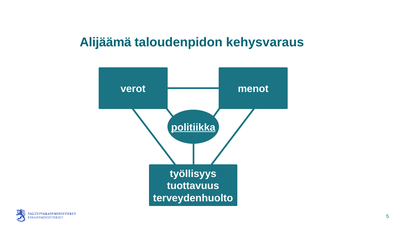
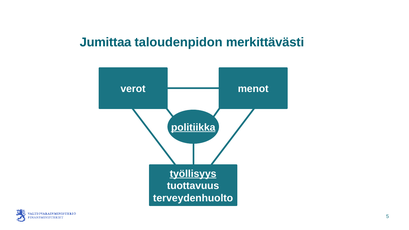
Alijäämä: Alijäämä -> Jumittaa (106, 42)
kehysvaraus: kehysvaraus -> merkittävästi (265, 42)
työllisyys underline: none -> present (193, 174)
